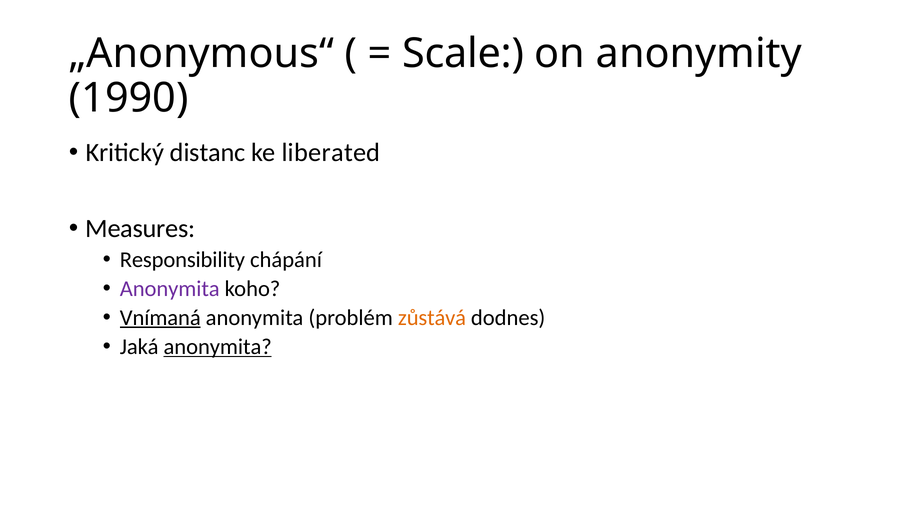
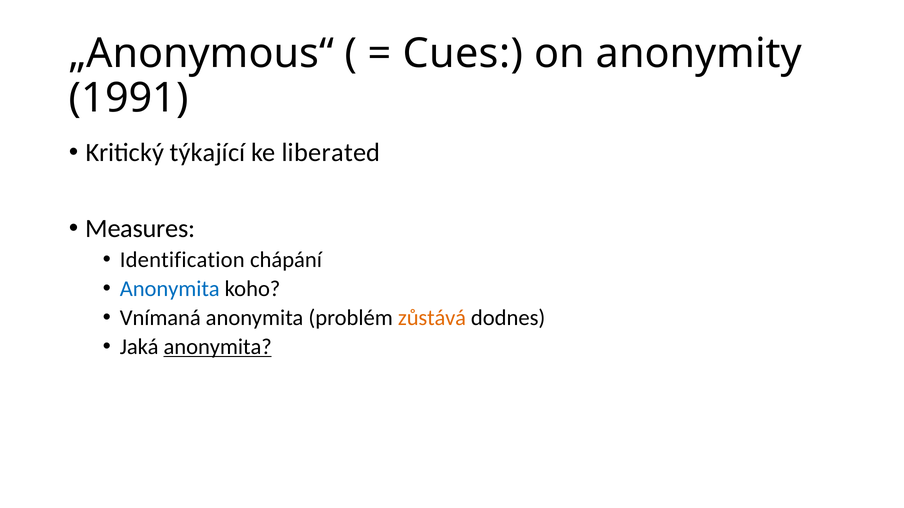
Scale: Scale -> Cues (463, 54)
1990: 1990 -> 1991 (129, 98)
distanc: distanc -> týkající (208, 153)
Responsibility: Responsibility -> Identification (182, 260)
Anonymita colour: purple -> blue (170, 289)
Vnímaná underline: present -> none (160, 318)
